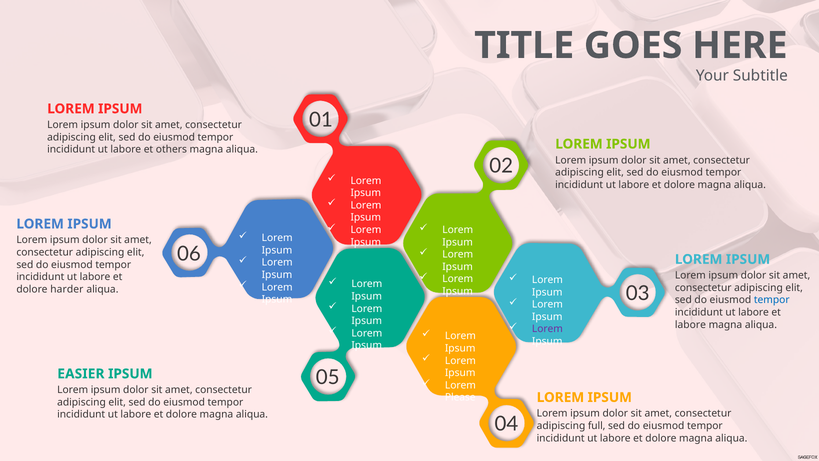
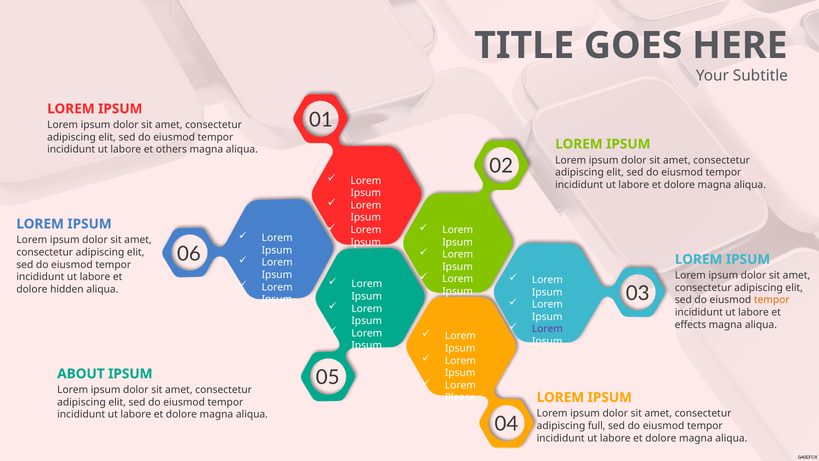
harder: harder -> hidden (67, 289)
tempor colour: blue -> orange (772, 300)
labore: labore -> effects (690, 324)
EASIER: EASIER -> ABOUT (81, 374)
